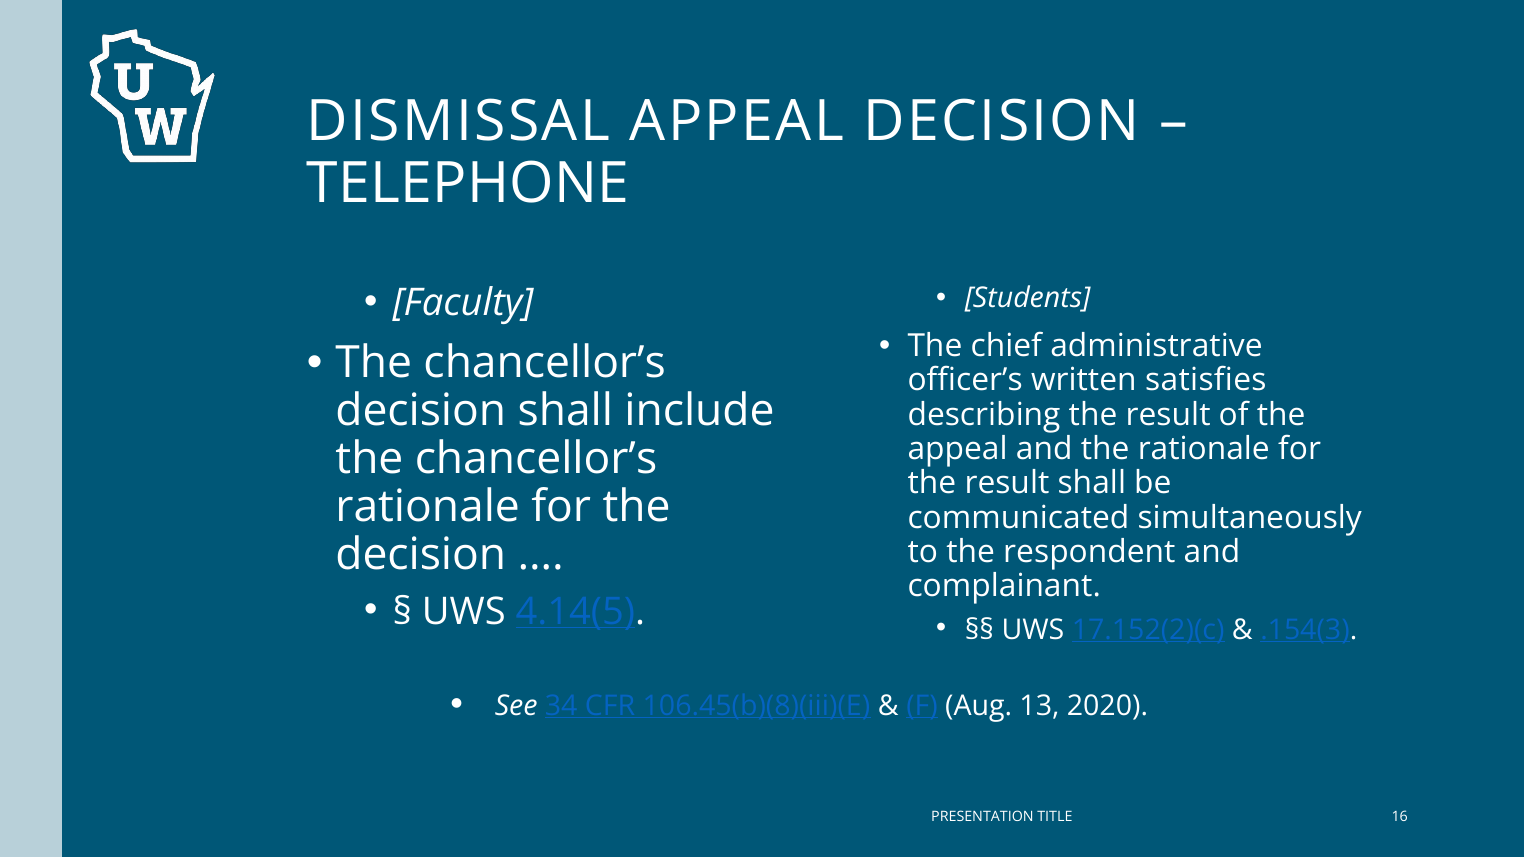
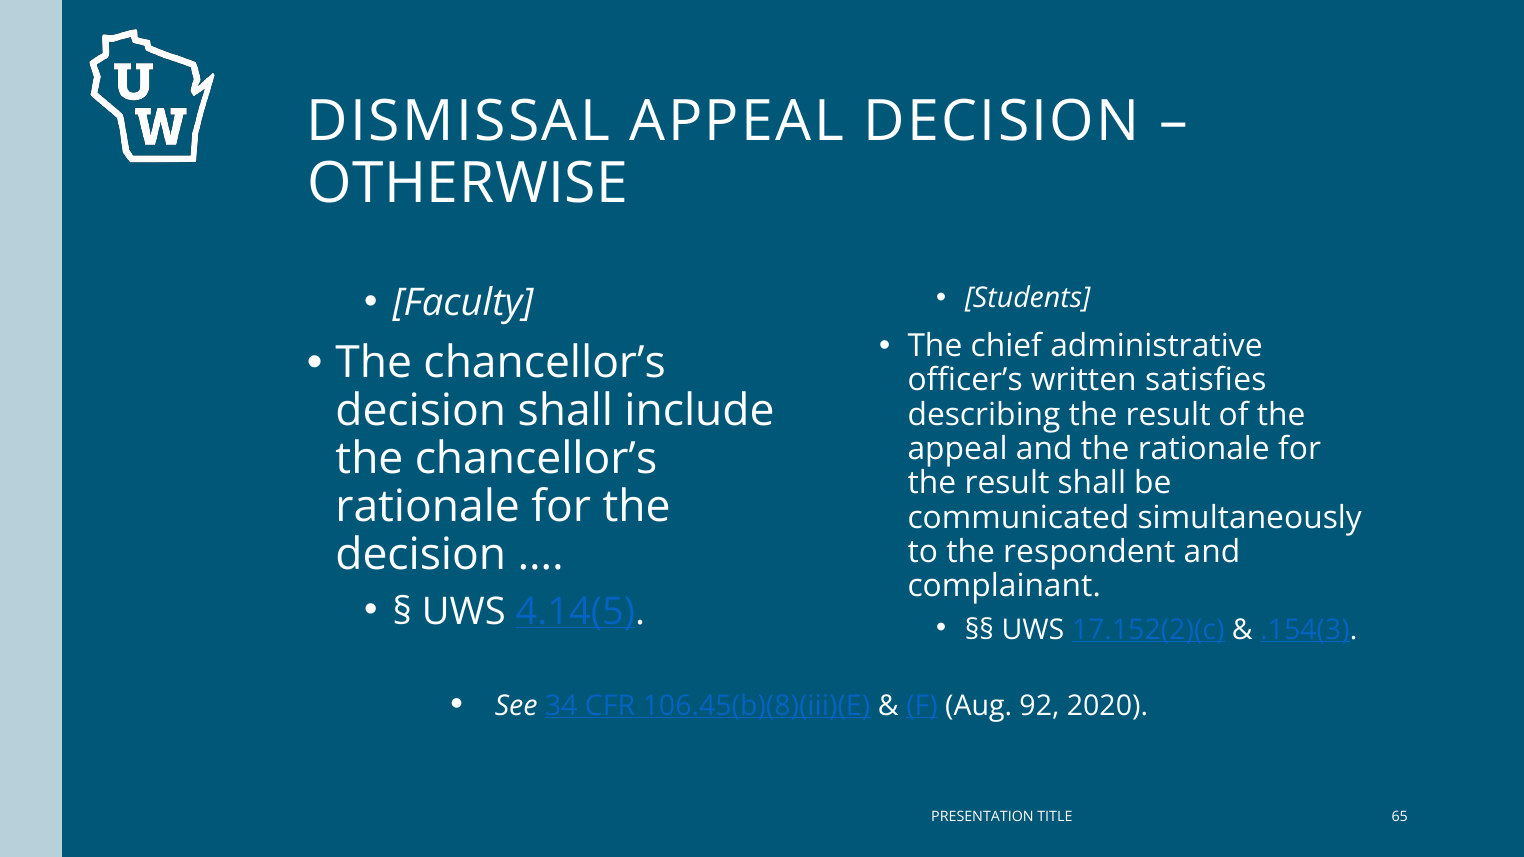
TELEPHONE: TELEPHONE -> OTHERWISE (468, 183)
13: 13 -> 92 (1039, 706)
16: 16 -> 65 (1400, 817)
